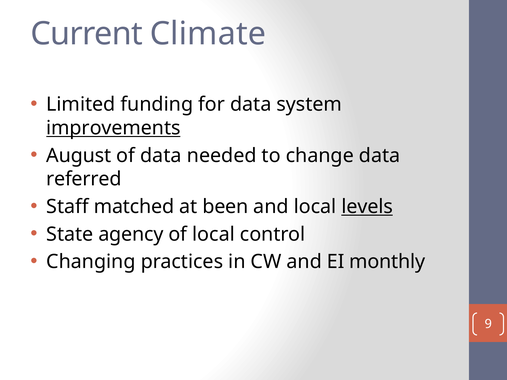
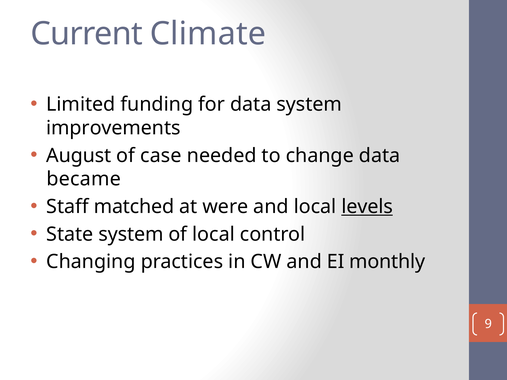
improvements underline: present -> none (113, 128)
of data: data -> case (161, 156)
referred: referred -> became (84, 179)
been: been -> were (225, 207)
State agency: agency -> system (131, 234)
